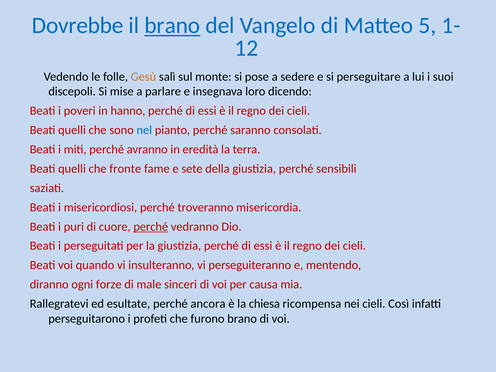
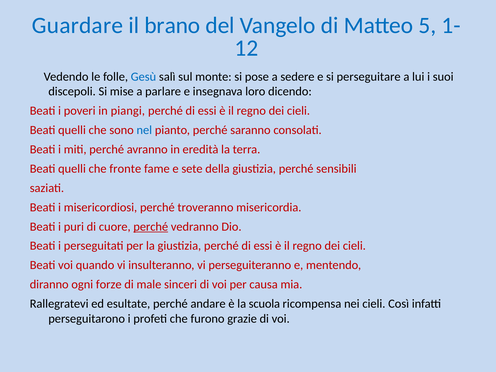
Dovrebbe: Dovrebbe -> Guardare (77, 26)
brano underline: present -> none (172, 26)
Gesù colour: orange -> blue (143, 77)
hanno: hanno -> piangi (128, 111)
ancora: ancora -> andare (208, 304)
chiesa: chiesa -> scuola (264, 304)
furono brano: brano -> grazie (242, 319)
